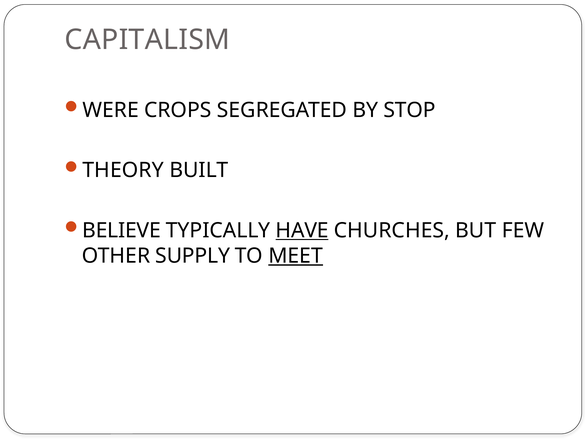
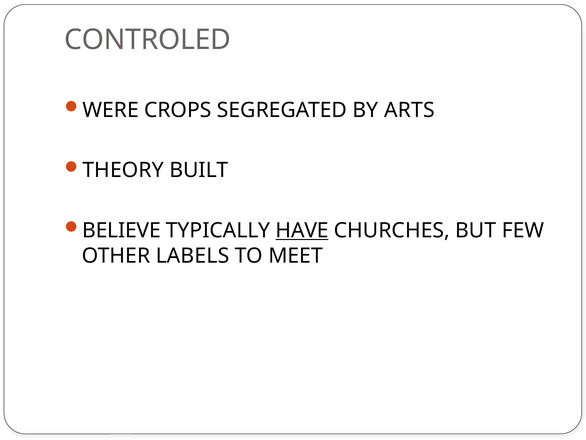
CAPITALISM: CAPITALISM -> CONTROLED (148, 40)
STOP: STOP -> ARTS (409, 110)
SUPPLY: SUPPLY -> LABELS (192, 256)
MEET underline: present -> none (296, 256)
